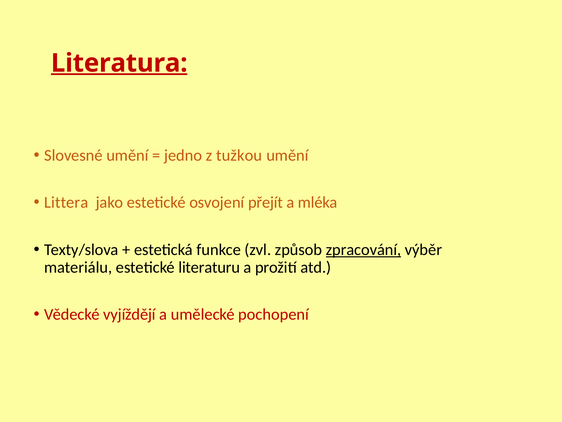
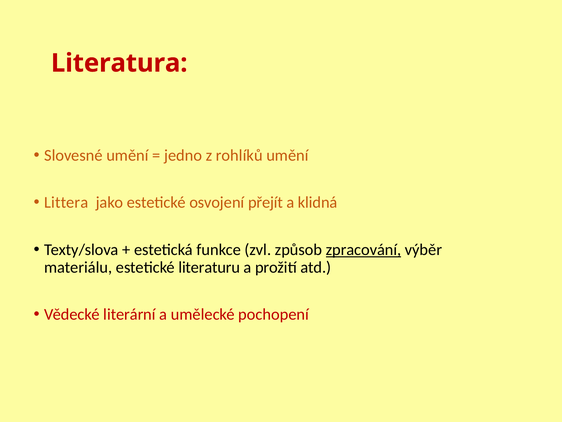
Literatura underline: present -> none (119, 63)
tužkou: tužkou -> rohlíků (239, 155)
mléka: mléka -> klidná (318, 202)
vyjíždějí: vyjíždějí -> literární (129, 314)
